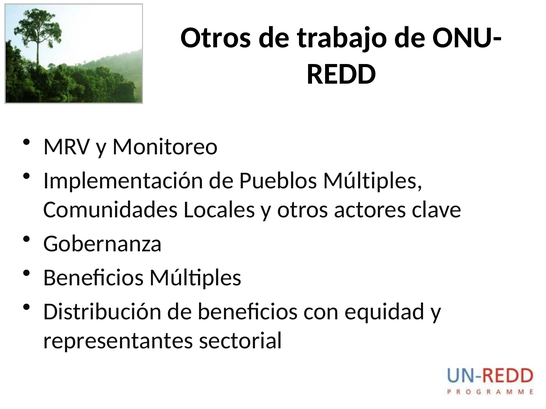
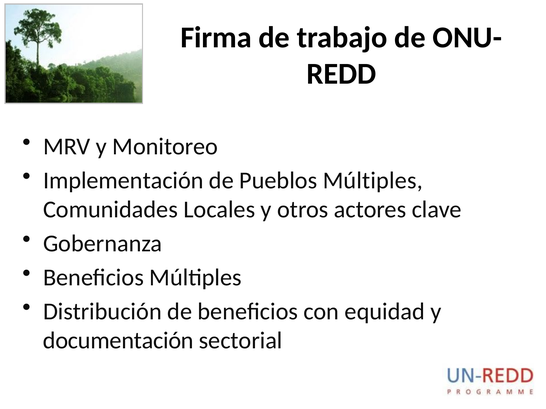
Otros: Otros -> Firma (216, 38)
representantes: representantes -> documentación (118, 341)
